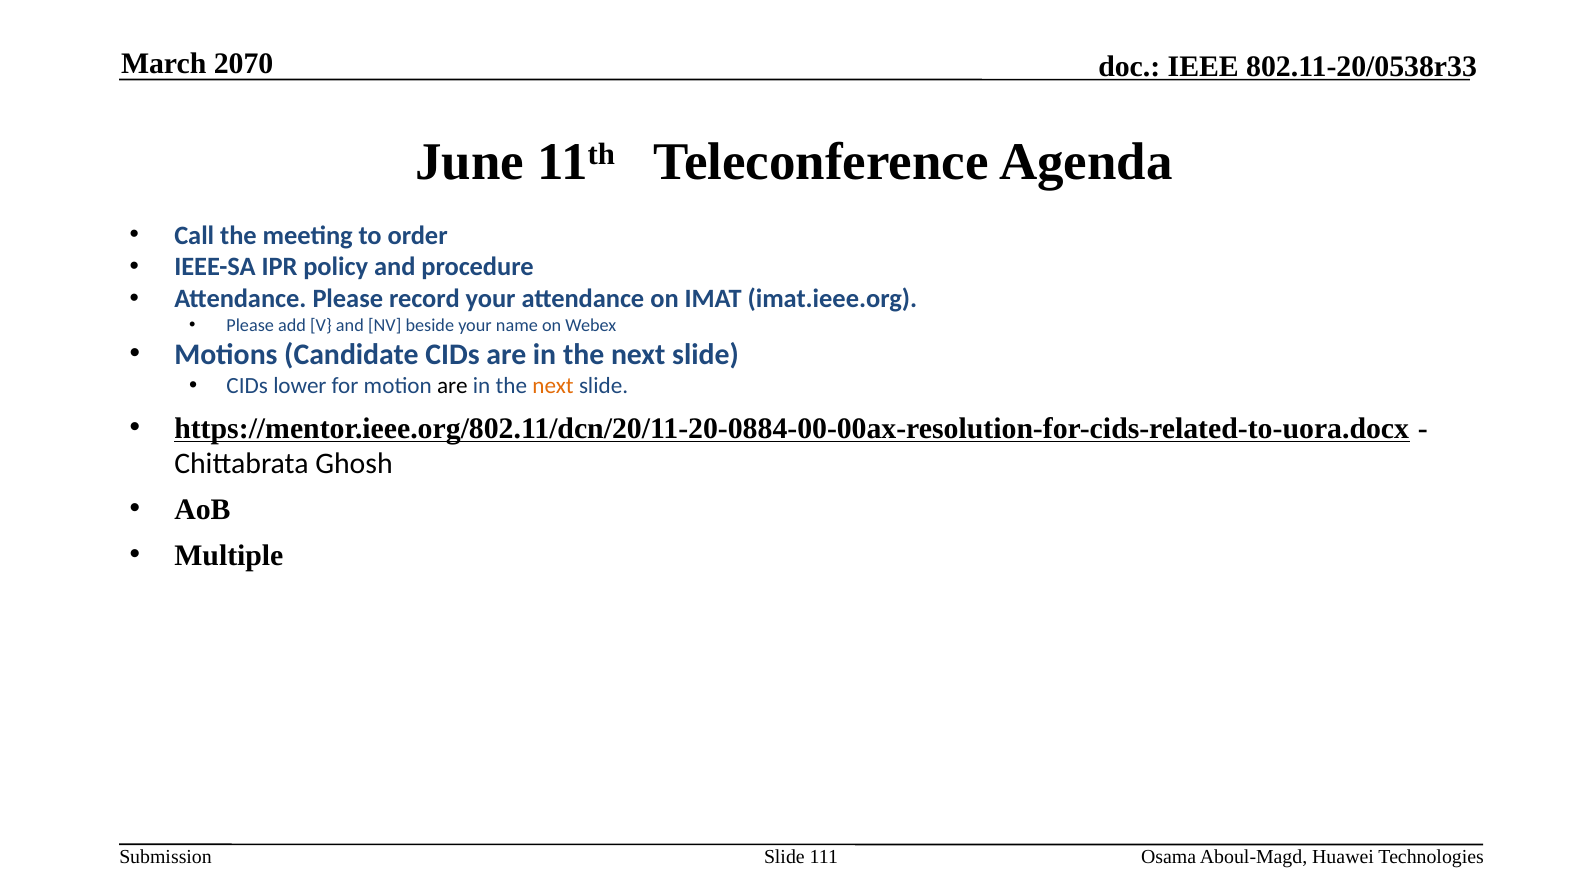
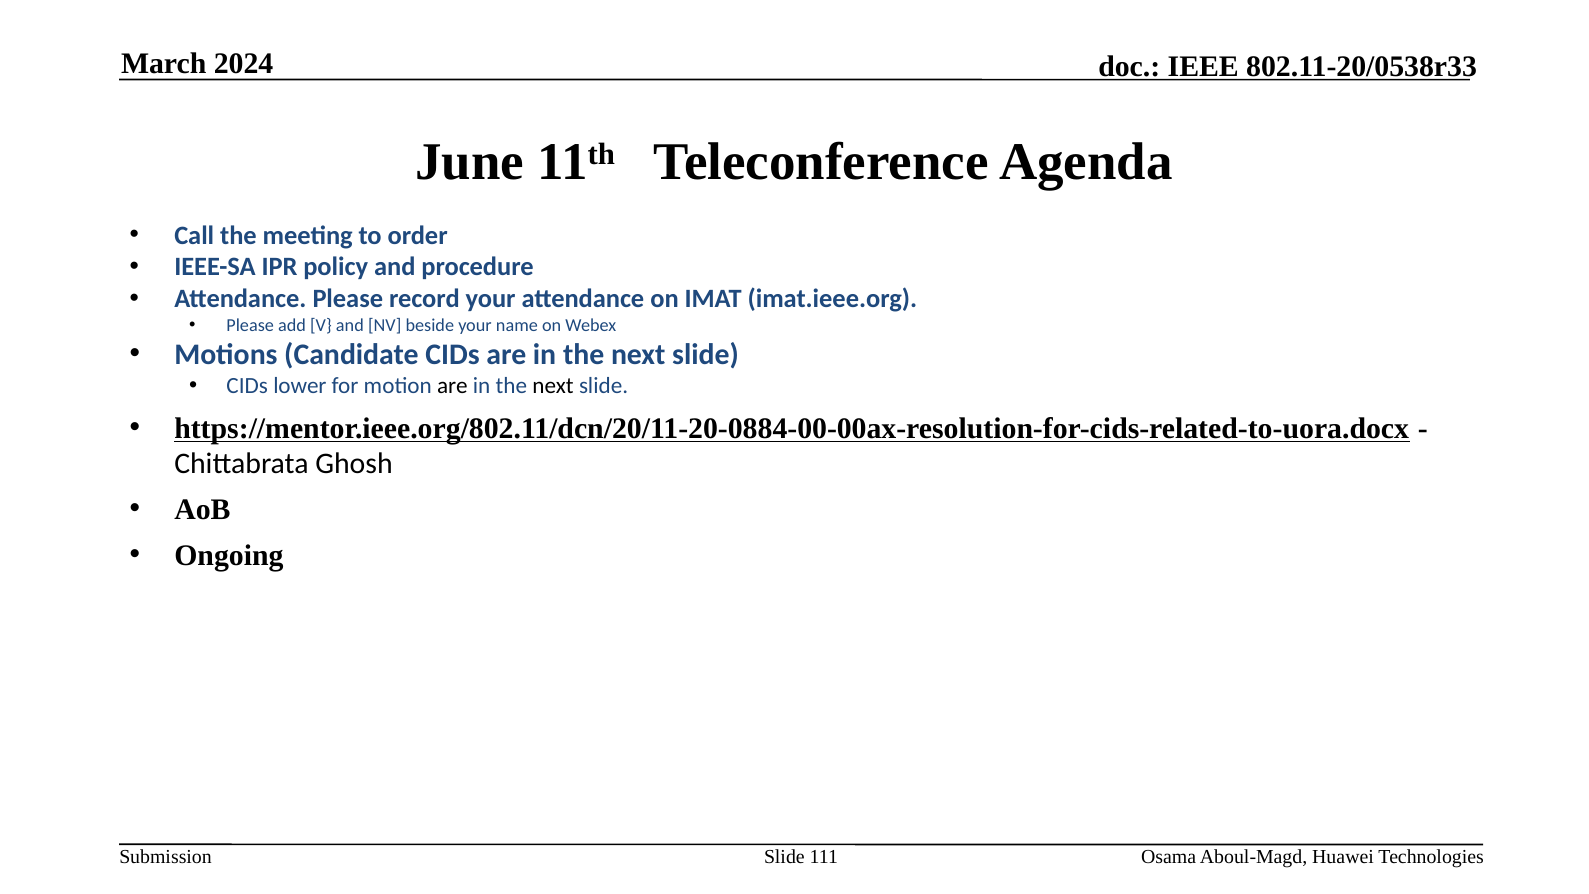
2070: 2070 -> 2024 (244, 63)
next colour: orange -> black (553, 386)
Multiple: Multiple -> Ongoing (229, 555)
